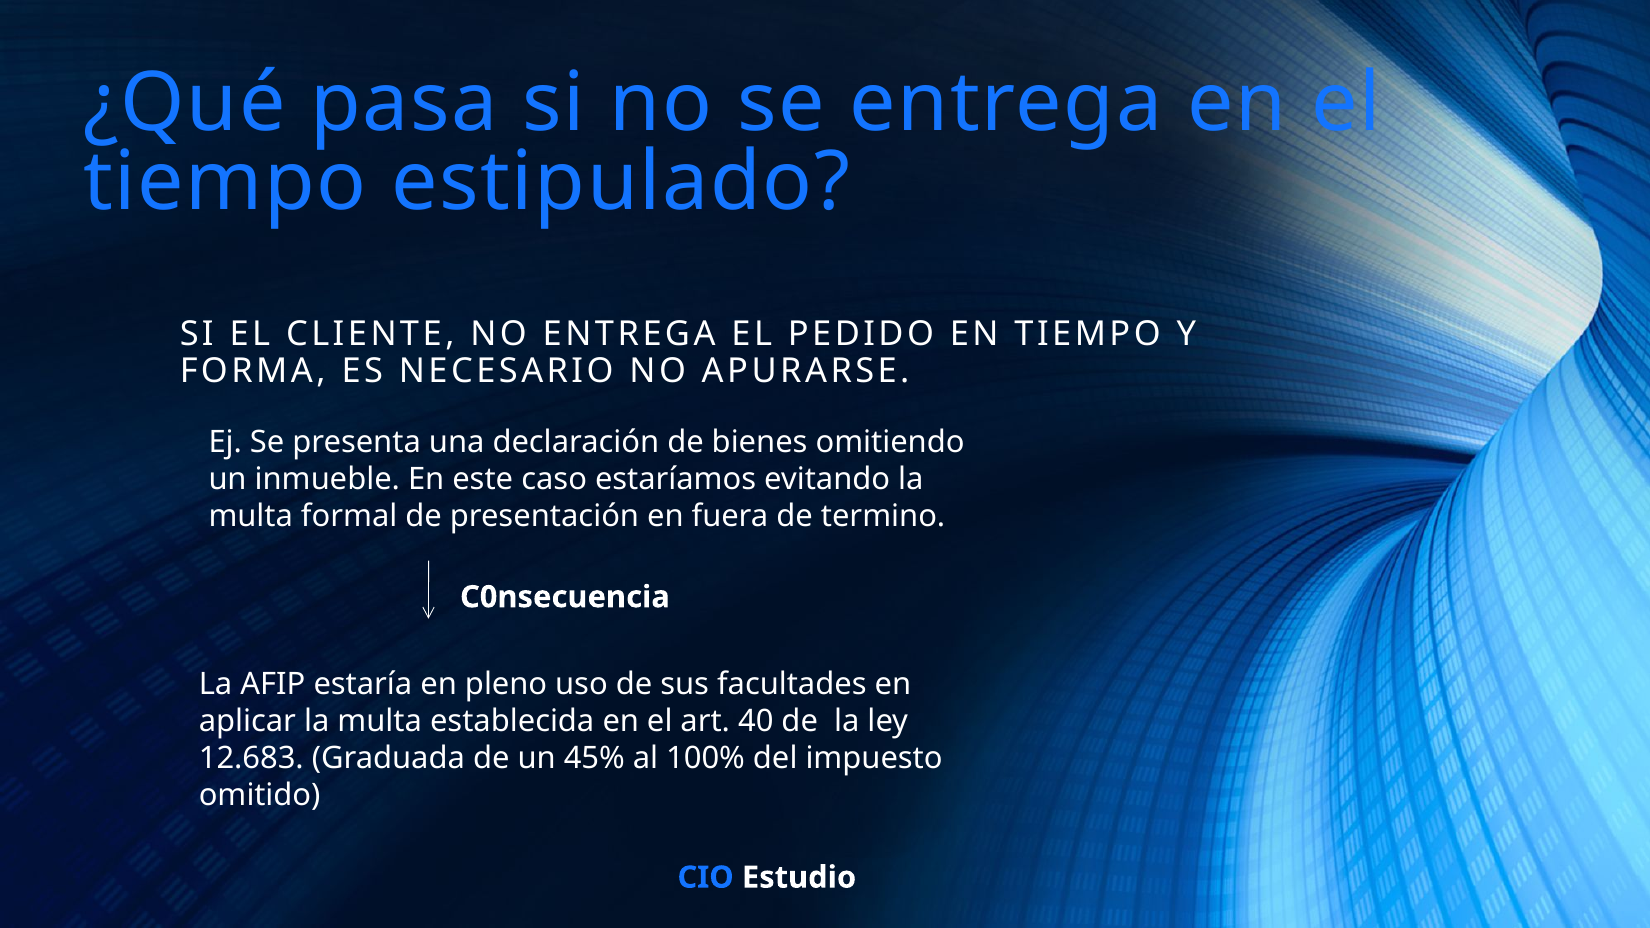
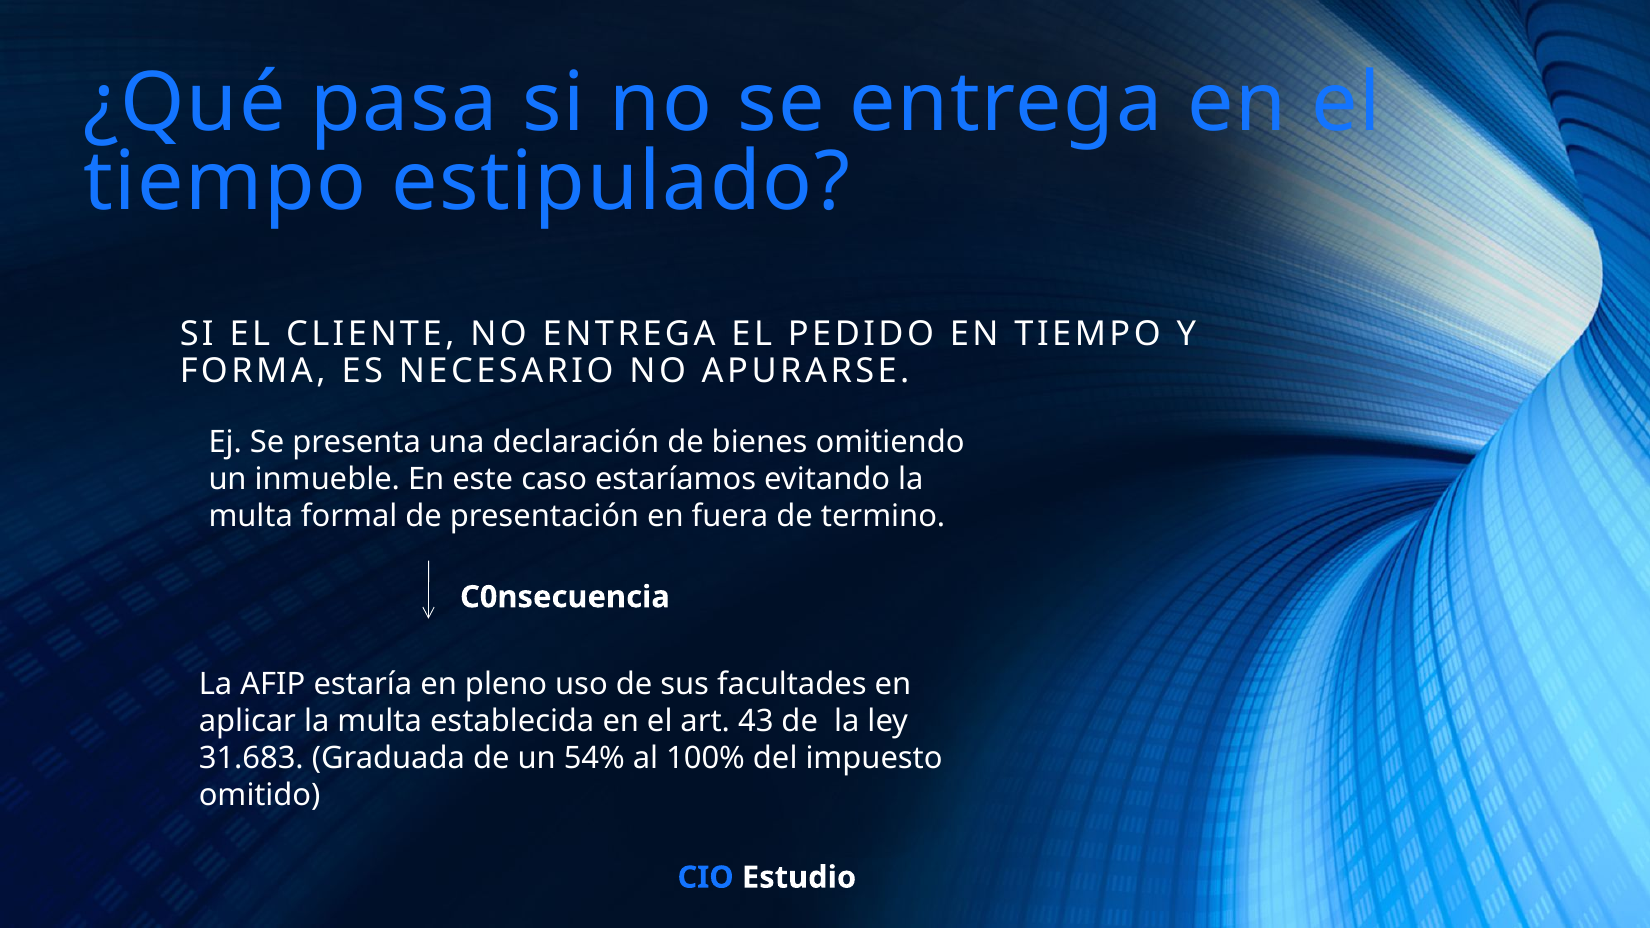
40: 40 -> 43 (756, 722)
12.683: 12.683 -> 31.683 (251, 759)
45%: 45% -> 54% (594, 759)
